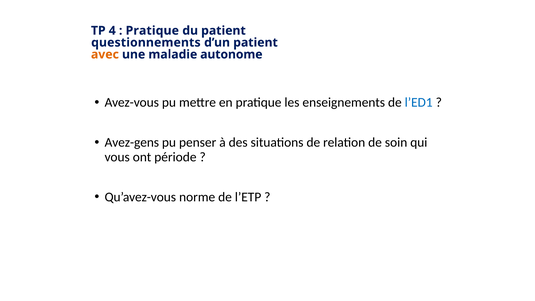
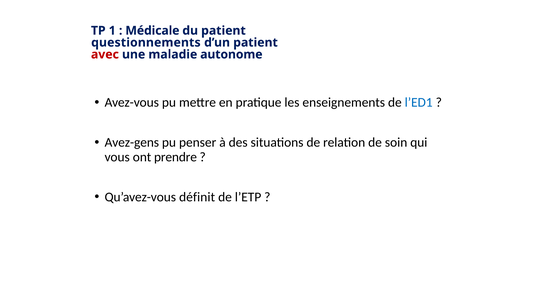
4: 4 -> 1 (112, 31)
Pratique: Pratique -> Médicale (152, 31)
avec colour: orange -> red (105, 54)
période: période -> prendre (175, 157)
norme: norme -> définit (197, 197)
